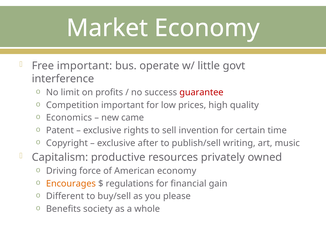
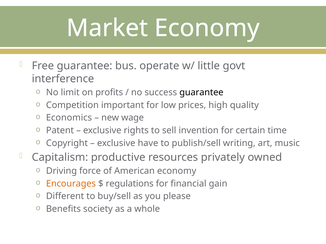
Free important: important -> guarantee (85, 66)
guarantee colour: red -> black (201, 93)
came: came -> wage (133, 118)
after: after -> have (148, 143)
